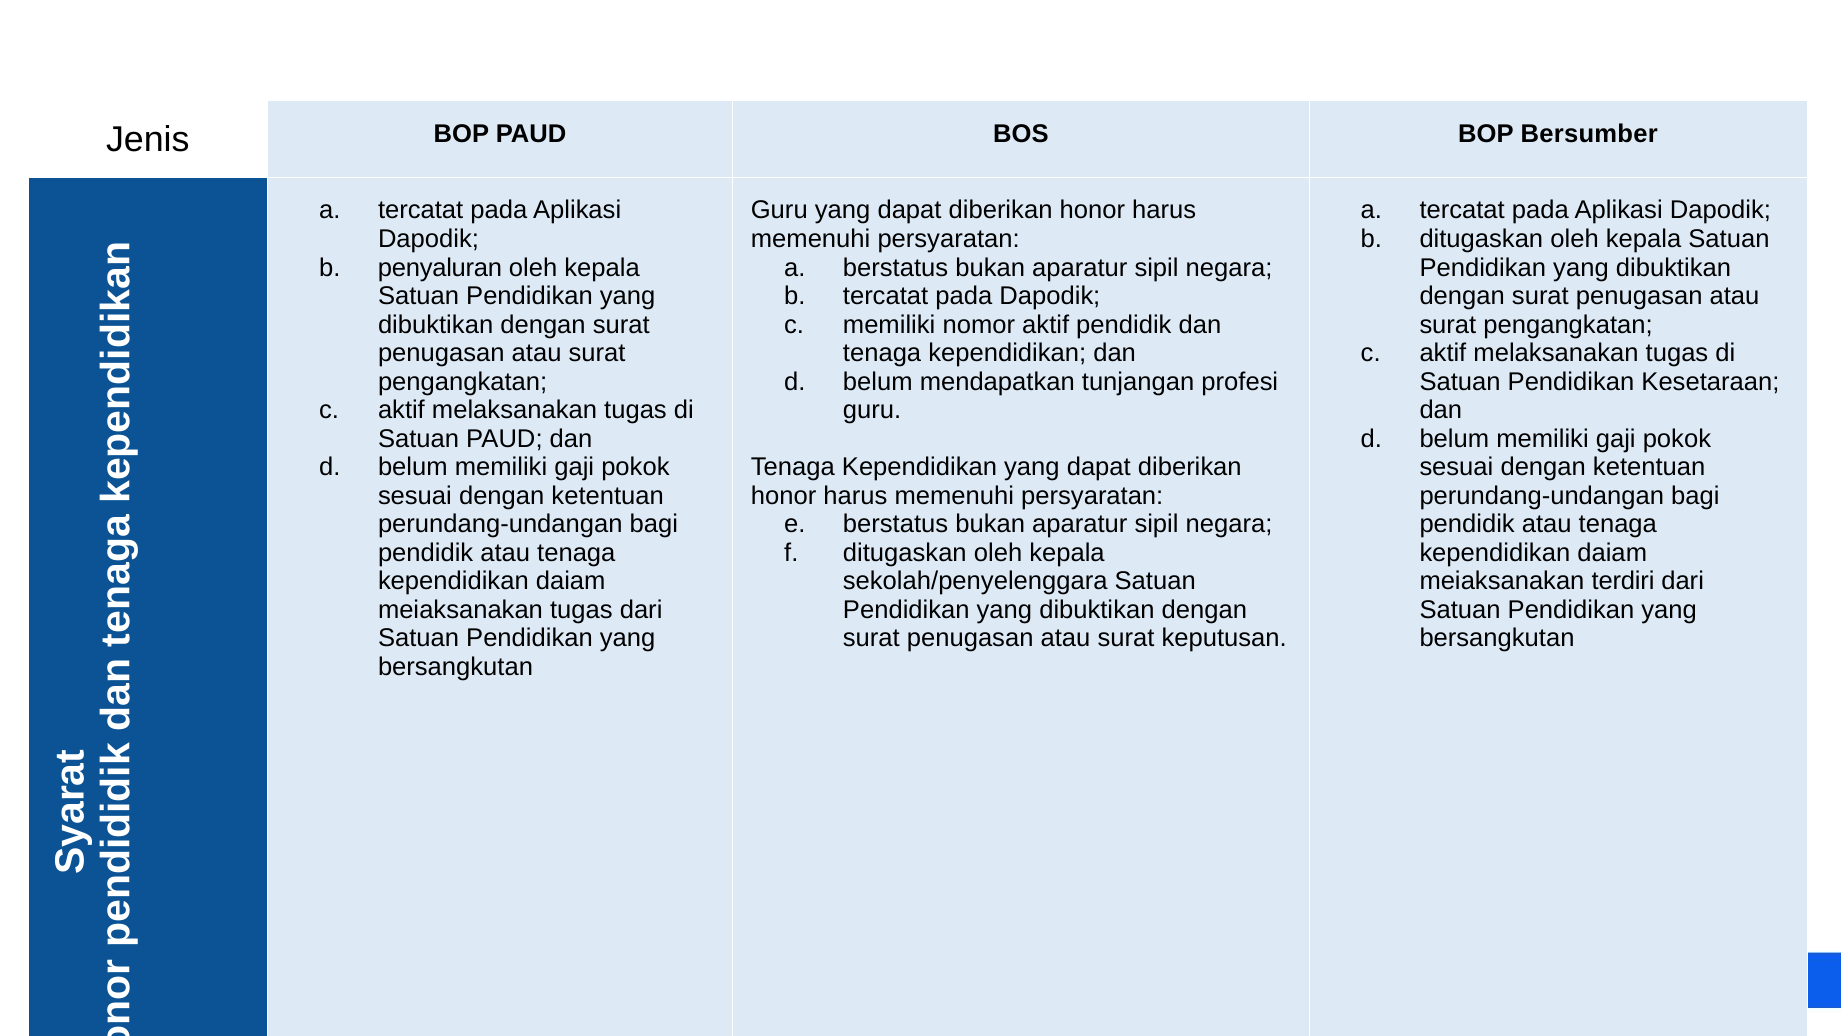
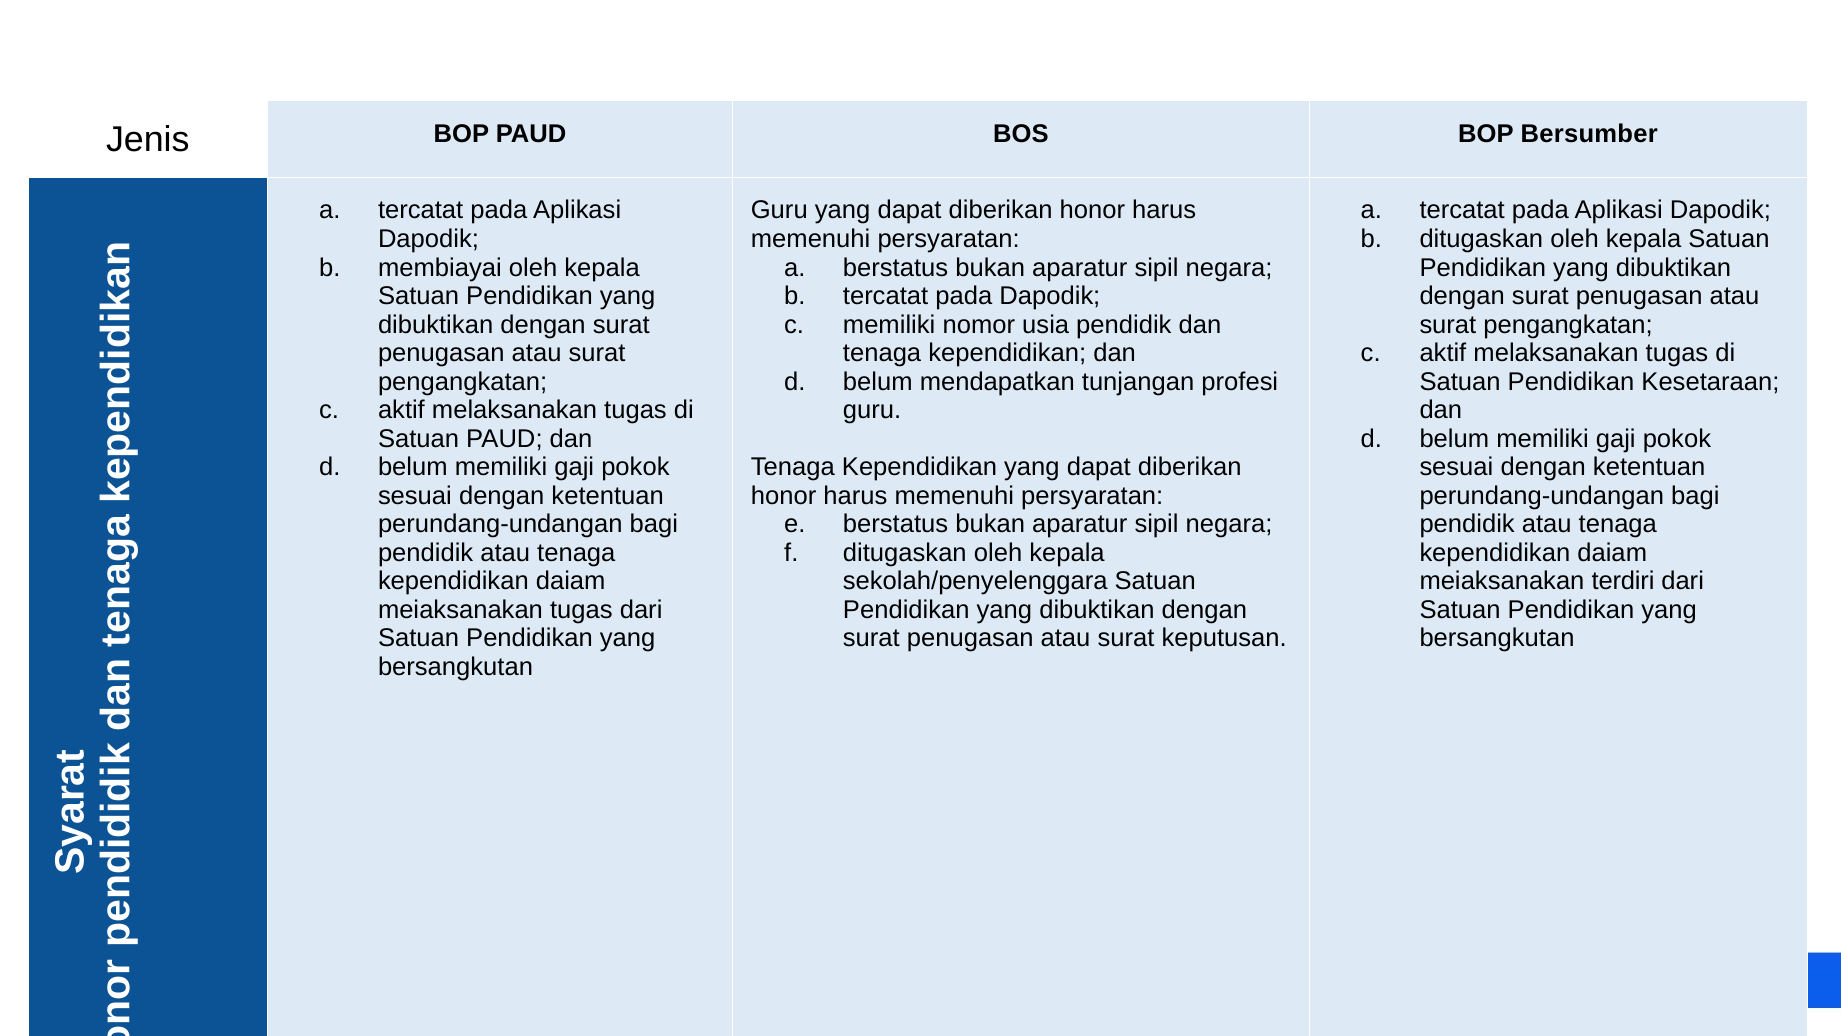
penyaluran: penyaluran -> membiayai (440, 267)
nomor aktif: aktif -> usia (1046, 324)
